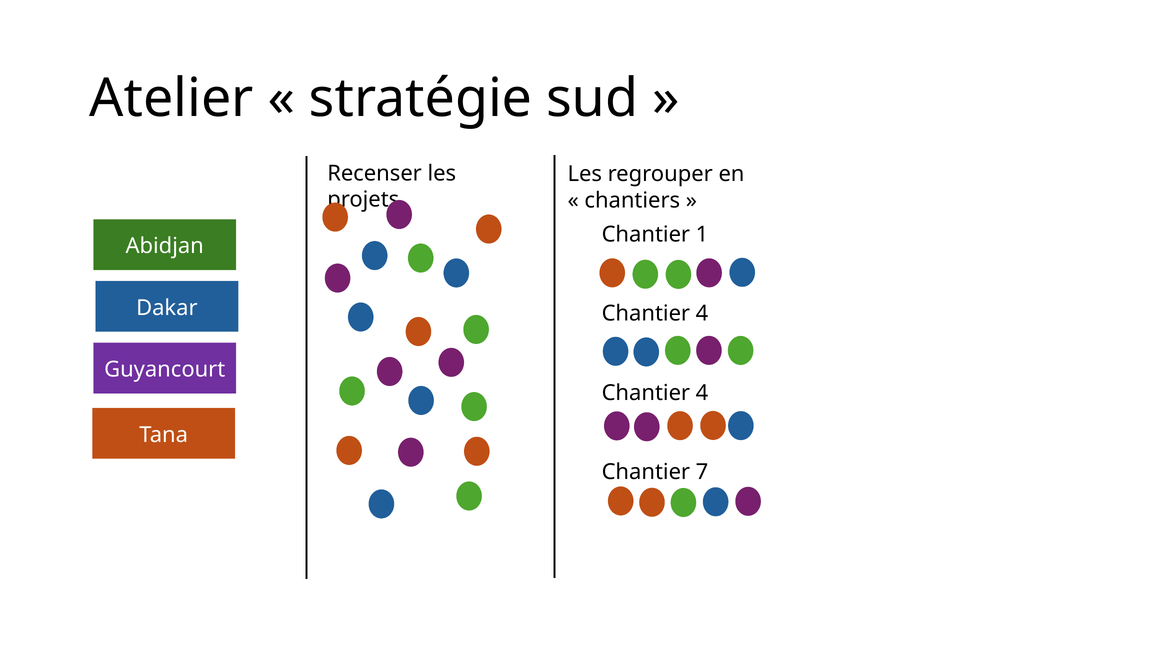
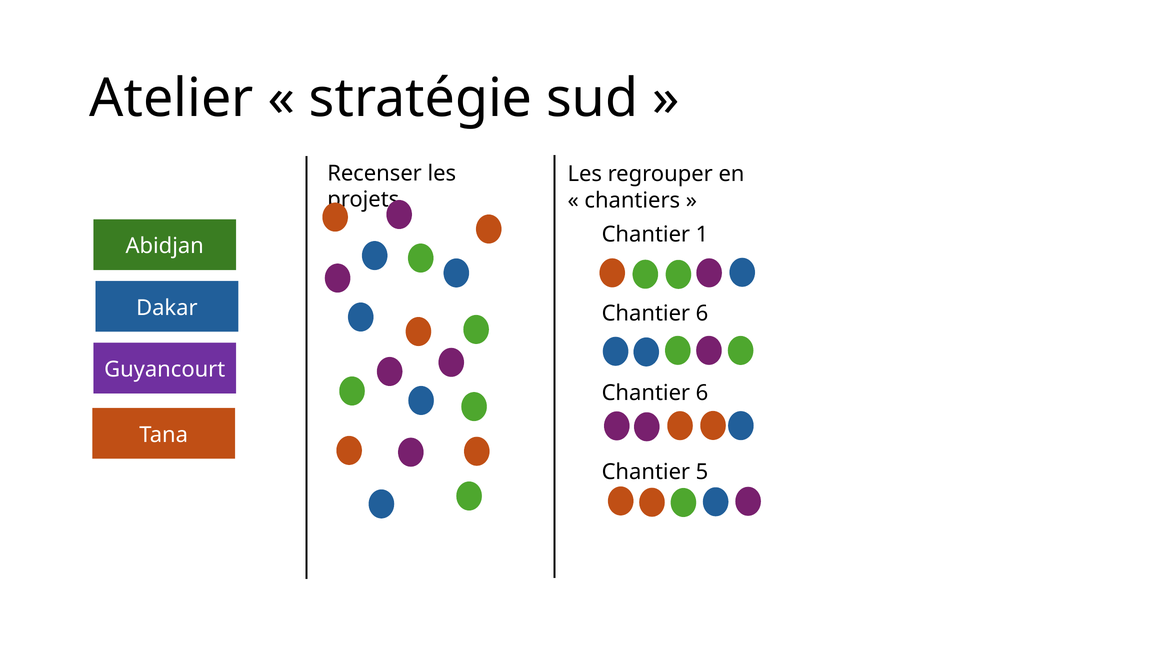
4: 4 -> 6 (702, 314)
4: 4 -> 6 (702, 393)
7: 7 -> 5 (702, 472)
